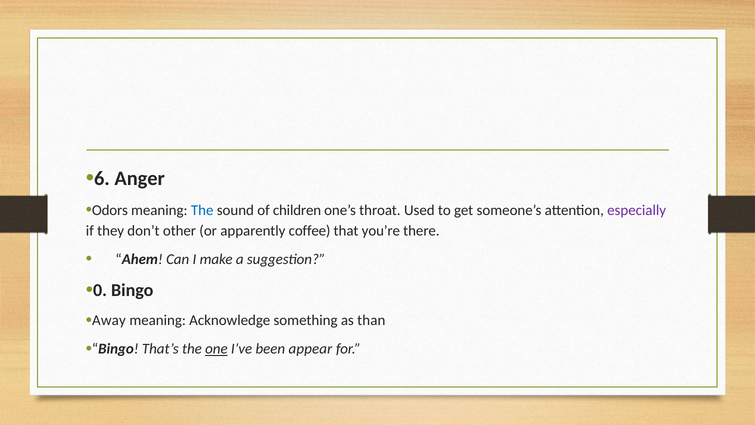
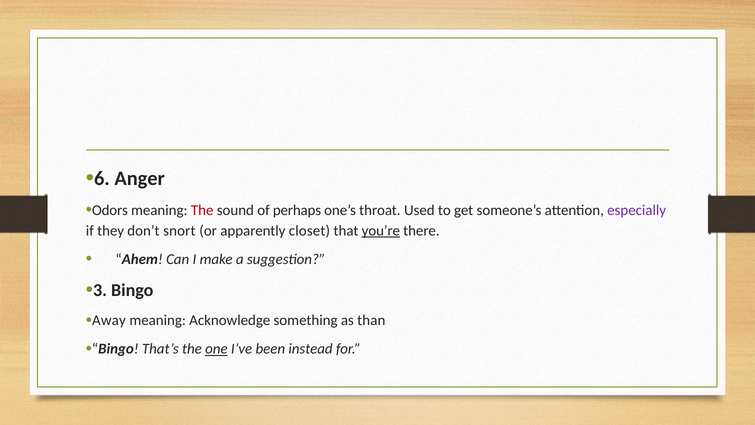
The colour: blue -> red (202, 210)
children: children -> perhaps (297, 210)
other: other -> snort (179, 231)
coffee: coffee -> closet (309, 231)
you’re underline: none -> present (381, 231)
0: 0 -> 3 (100, 290)
appear: appear -> instead (311, 349)
